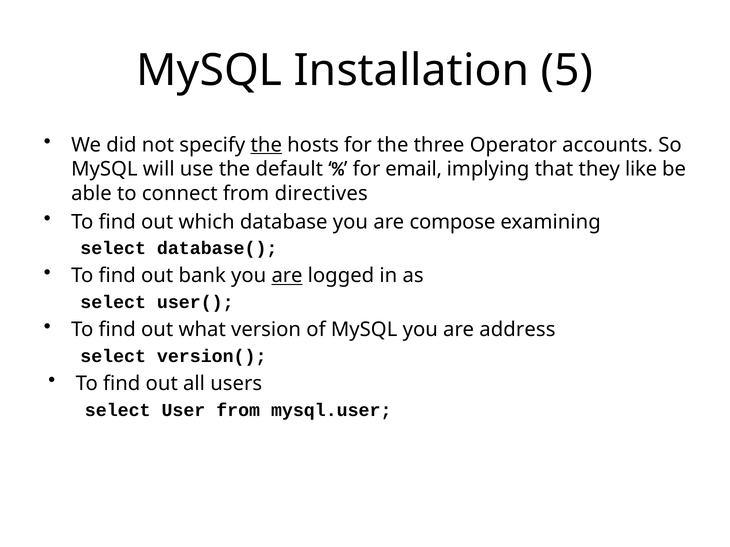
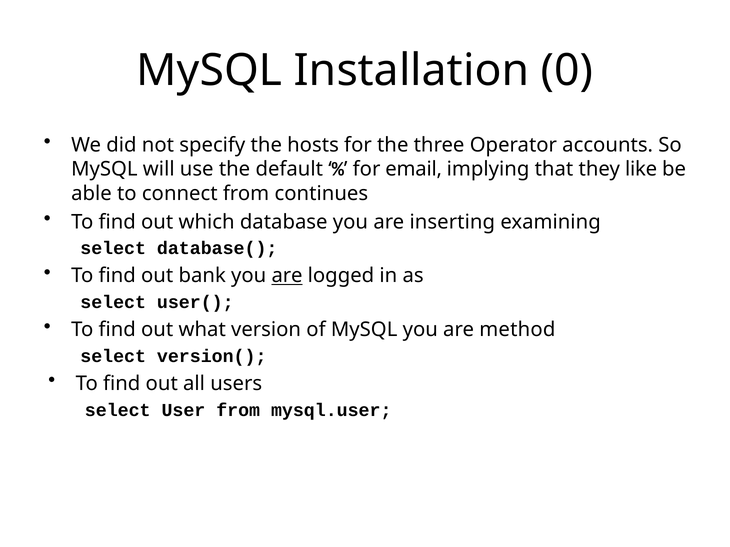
5: 5 -> 0 (567, 71)
the underline: present -> none (266, 145)
directives: directives -> continues (321, 194)
compose: compose -> inserting (452, 222)
address: address -> method (517, 330)
